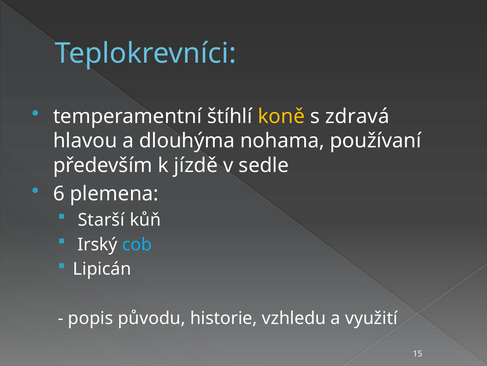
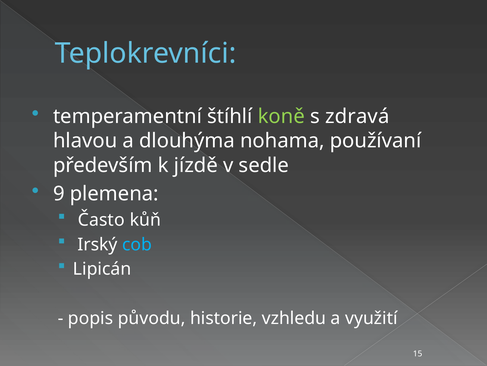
koně colour: yellow -> light green (281, 116)
6: 6 -> 9 (59, 193)
Starší: Starší -> Často (101, 219)
